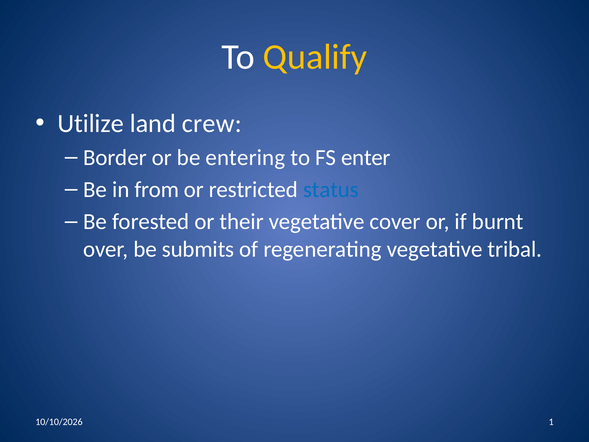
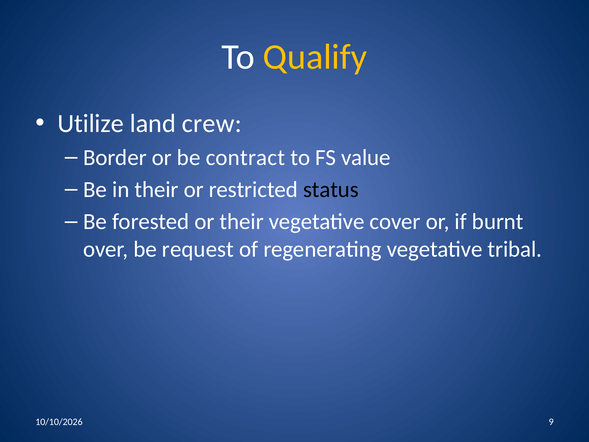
entering: entering -> contract (245, 157)
enter: enter -> value (366, 157)
in from: from -> their (157, 189)
status colour: blue -> black (331, 189)
submits: submits -> request (198, 249)
1: 1 -> 9 (551, 422)
